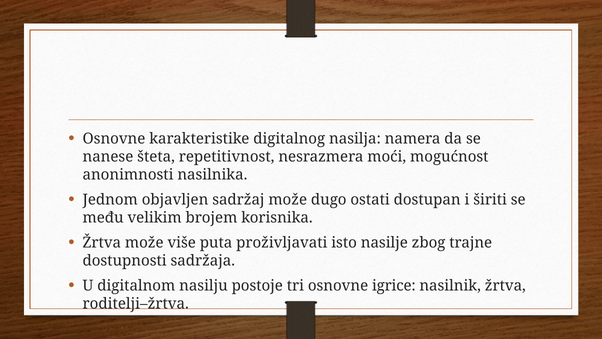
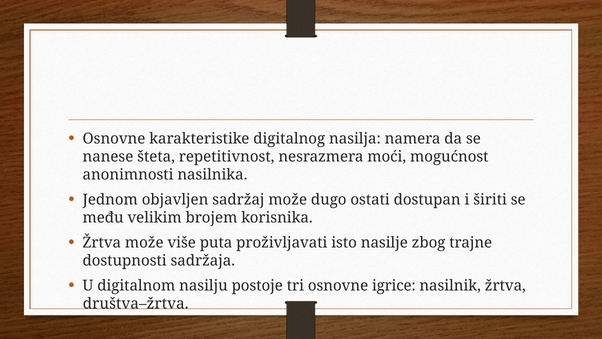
roditelji–žrtva: roditelji–žrtva -> društva–žrtva (136, 303)
